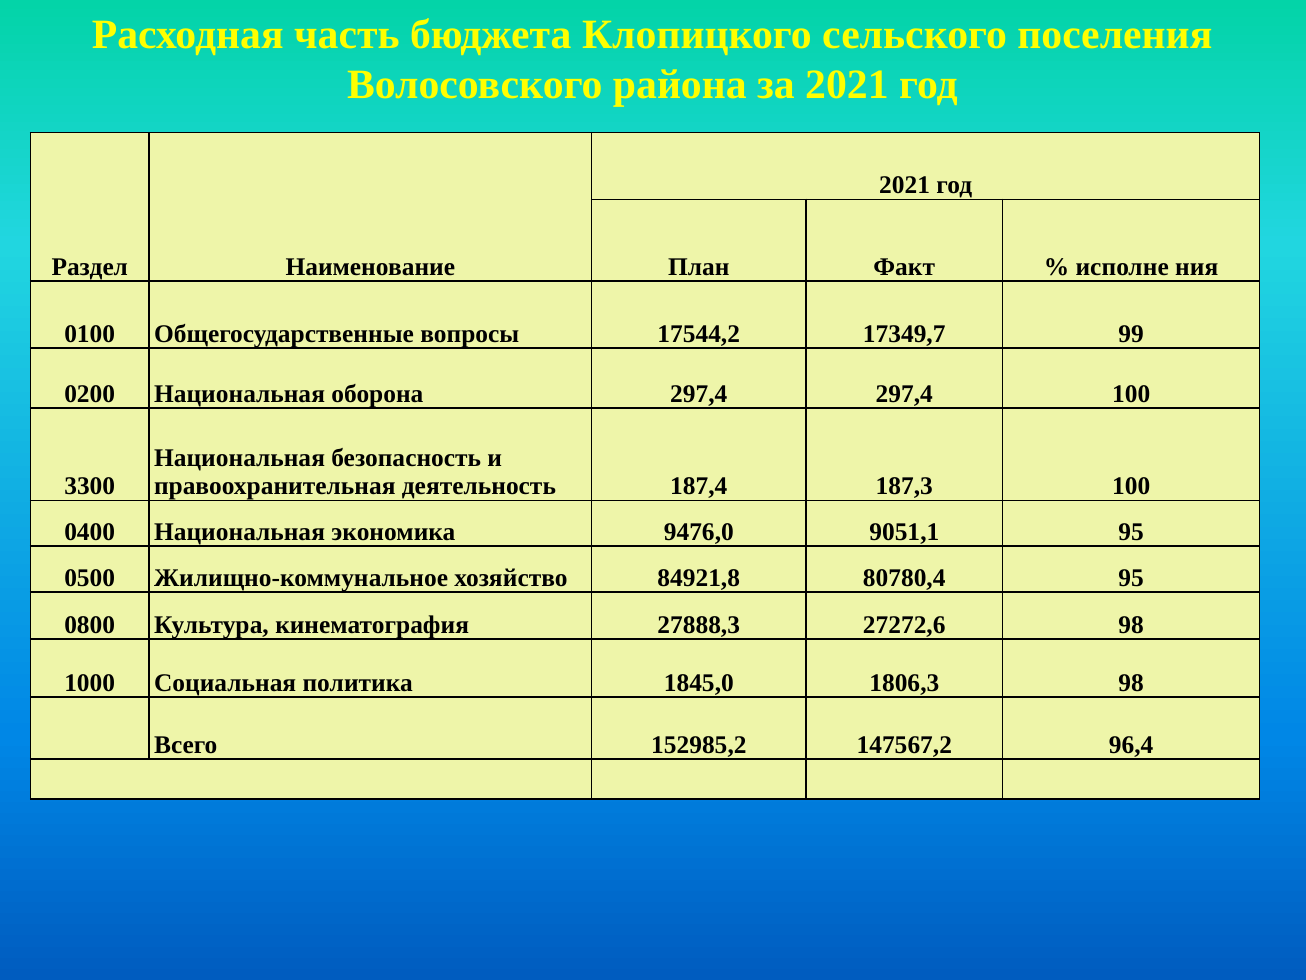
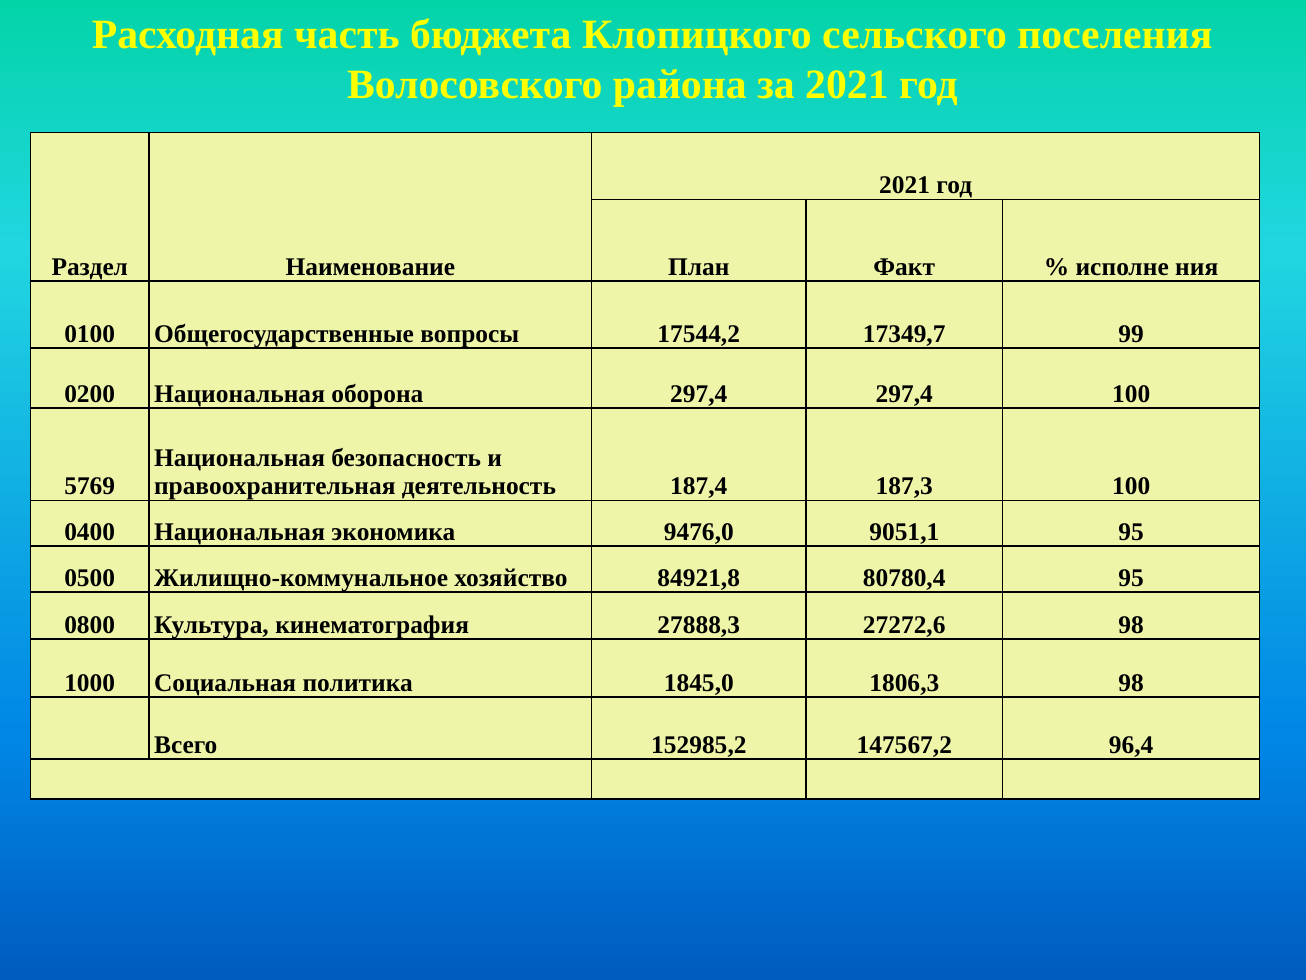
3300: 3300 -> 5769 (90, 486)
